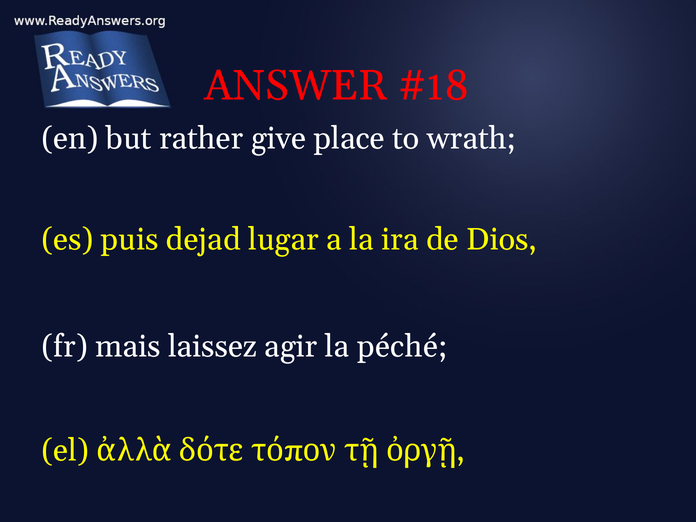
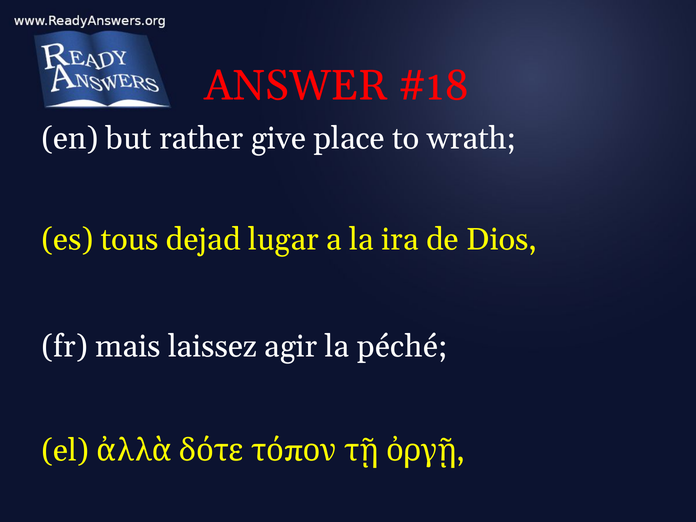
puis: puis -> tous (130, 240)
